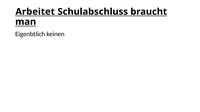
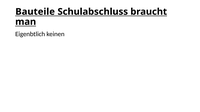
Arbeitet: Arbeitet -> Bauteile (35, 12)
